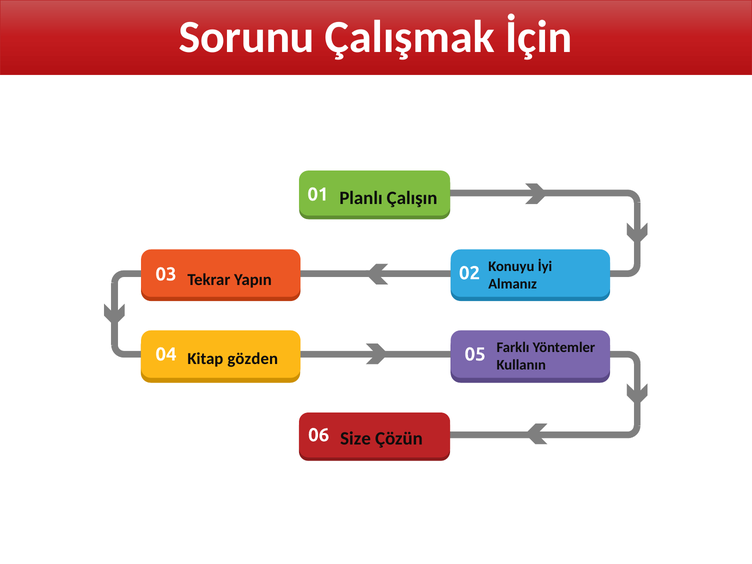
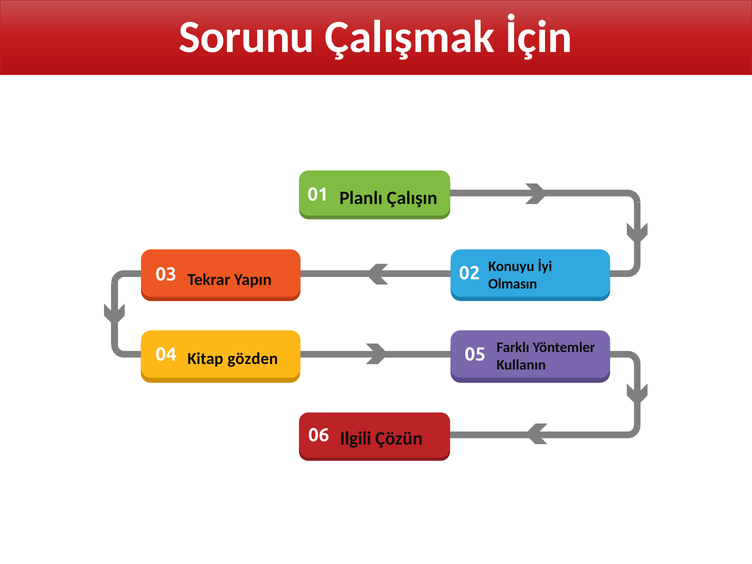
Almanız: Almanız -> Olmasın (513, 284)
Size: Size -> Ilgili (356, 439)
